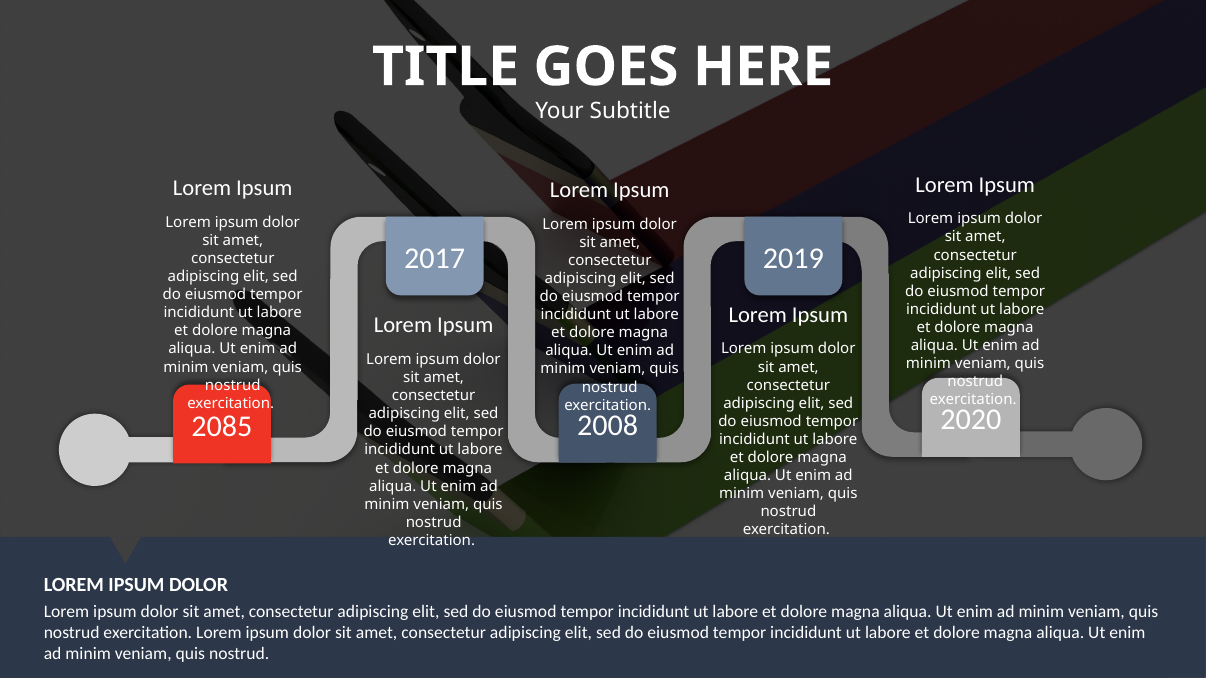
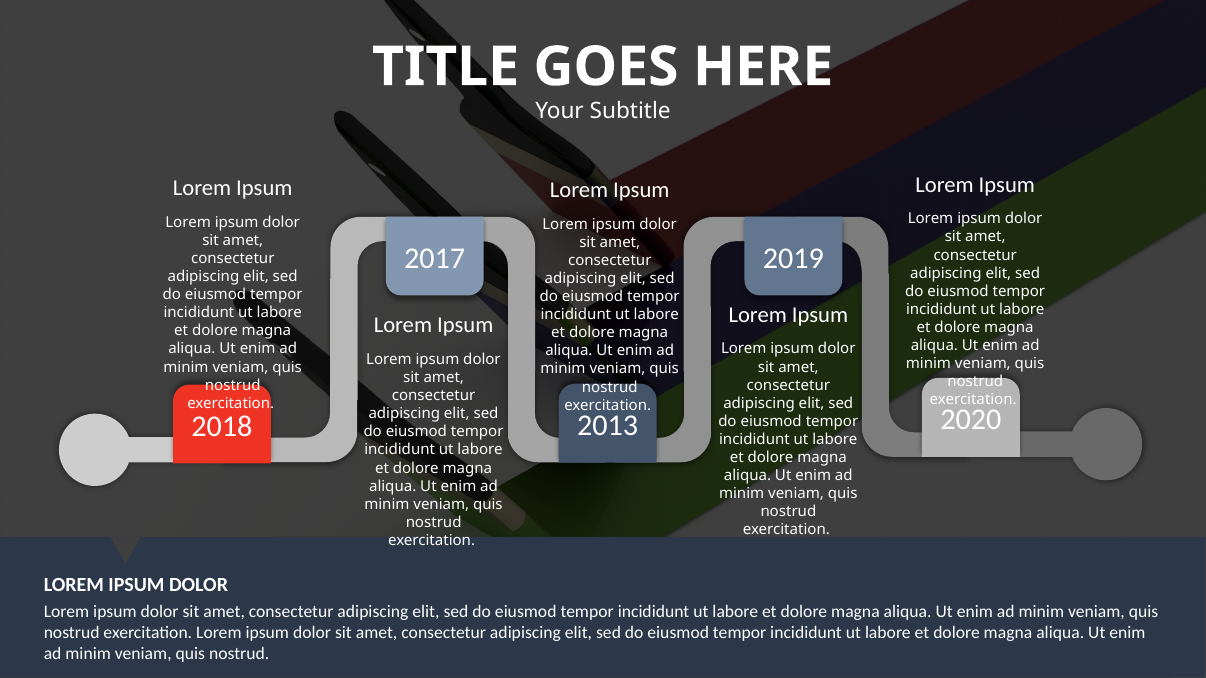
2008: 2008 -> 2013 (608, 426)
2085: 2085 -> 2018 (222, 426)
